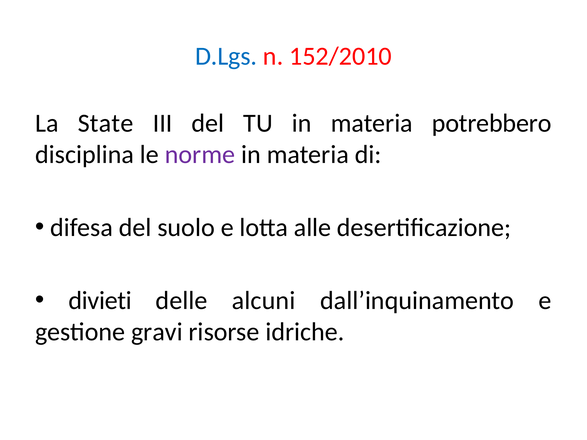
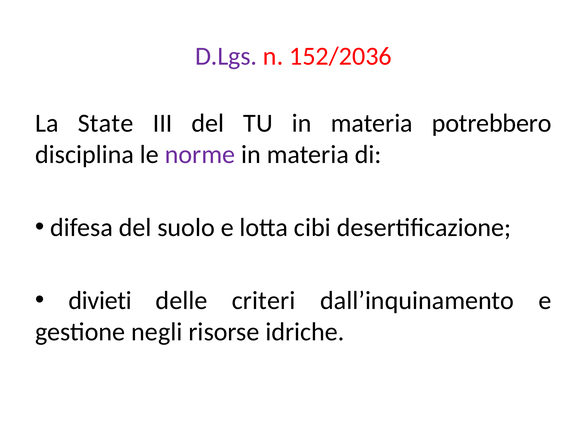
D.Lgs colour: blue -> purple (226, 56)
152/2010: 152/2010 -> 152/2036 (341, 56)
alle: alle -> cibi (312, 228)
alcuni: alcuni -> criteri (264, 301)
gravi: gravi -> negli (157, 332)
